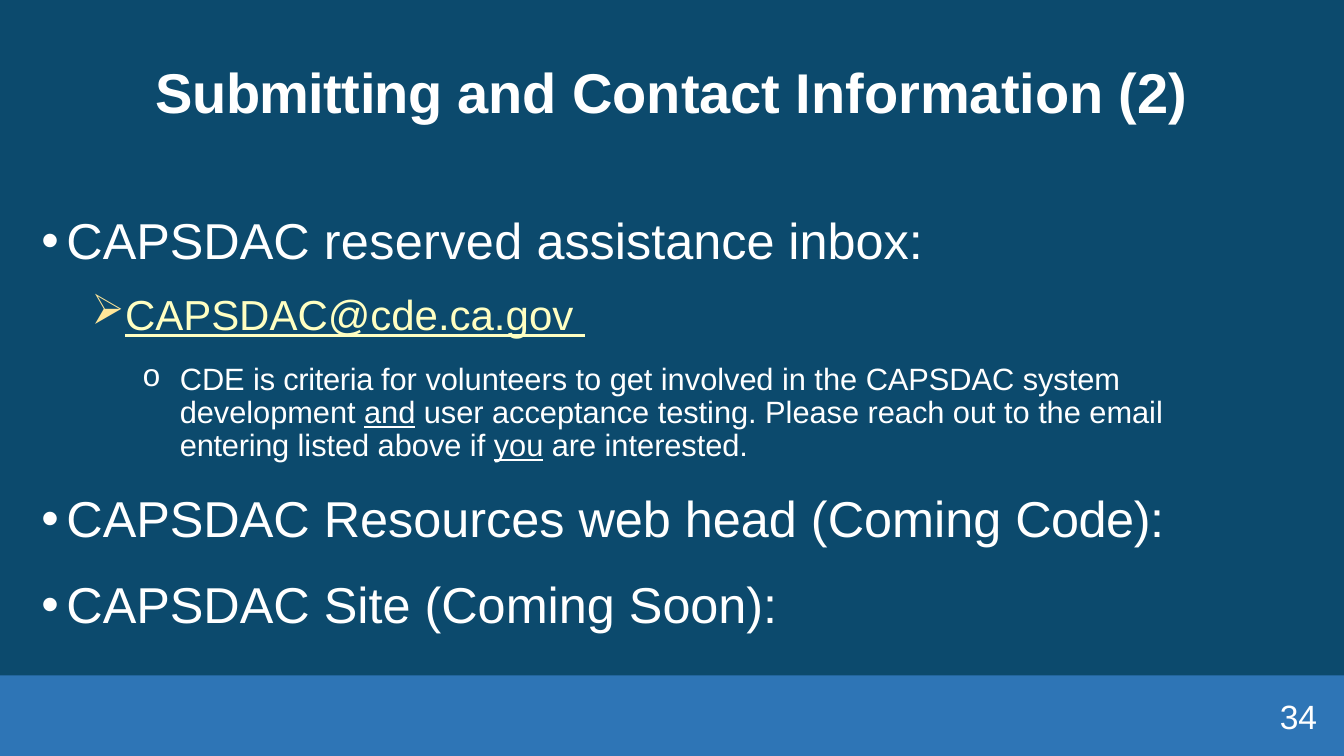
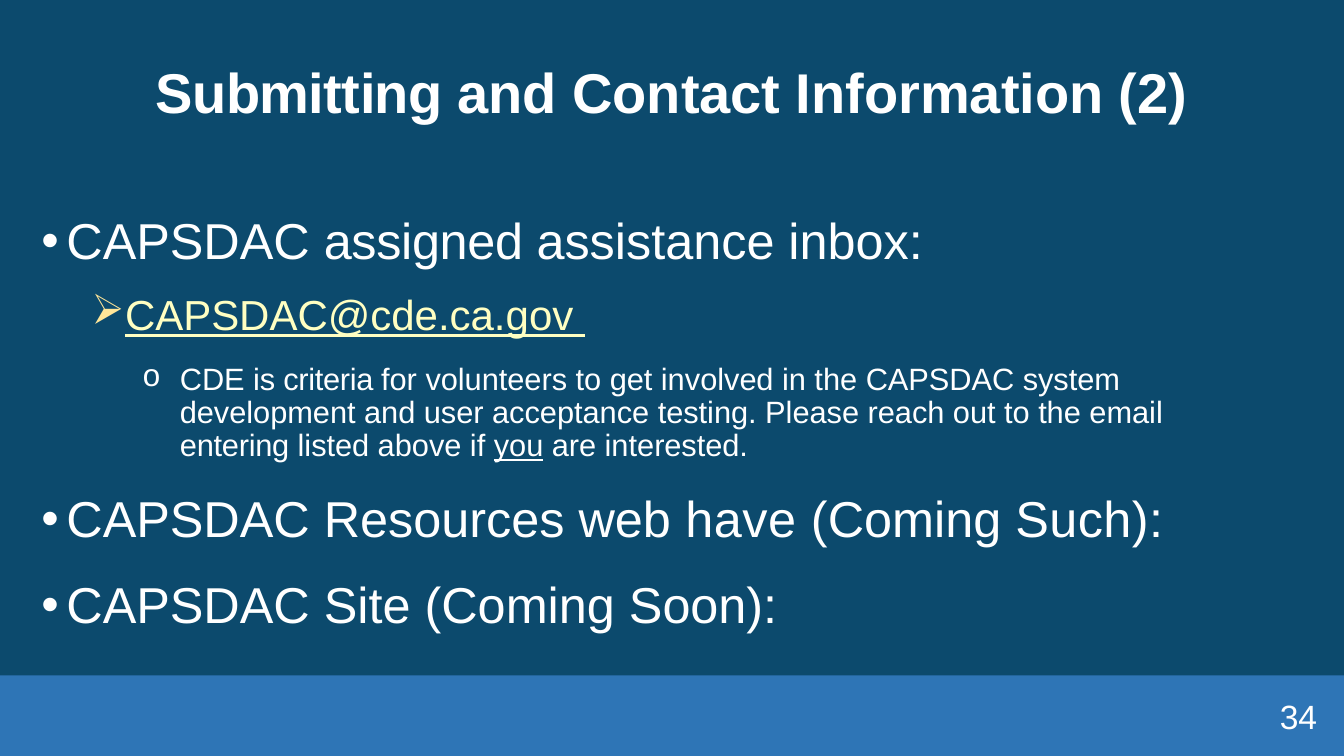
reserved: reserved -> assigned (423, 243)
and underline: present -> none (390, 413)
head: head -> have (741, 521)
Code: Code -> Such (1089, 521)
